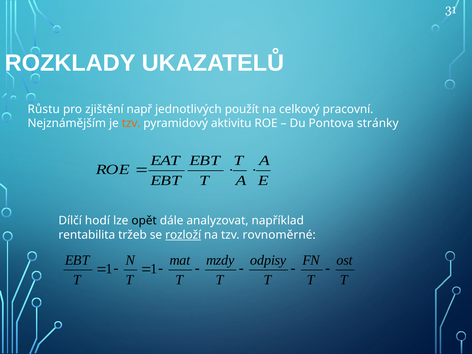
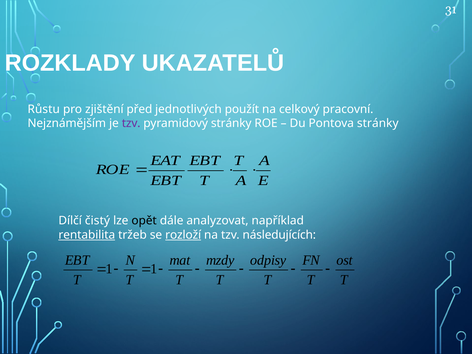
např: např -> před (139, 109)
tzv colour: orange -> purple (131, 123)
pyramidový aktivitu: aktivitu -> stránky (231, 123)
hodí: hodí -> čistý (97, 221)
rentabilita underline: none -> present (87, 235)
rovnoměrné: rovnoměrné -> následujících (279, 235)
